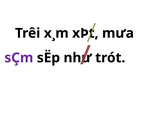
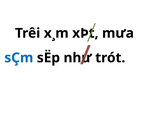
sÇm colour: purple -> blue (19, 58)
